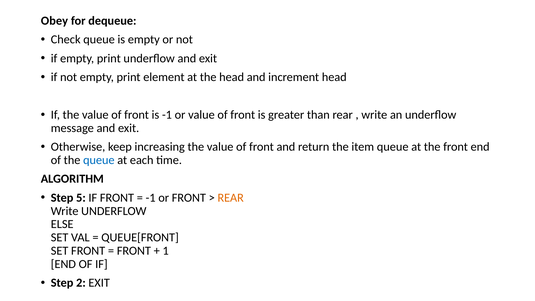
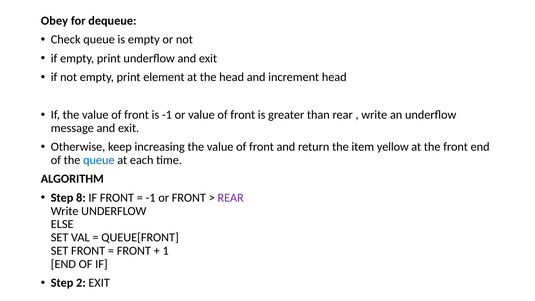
item queue: queue -> yellow (393, 147)
5: 5 -> 8 (81, 198)
REAR colour: orange -> purple (231, 198)
